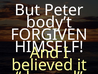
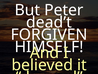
body’t: body’t -> dead’t (49, 22)
